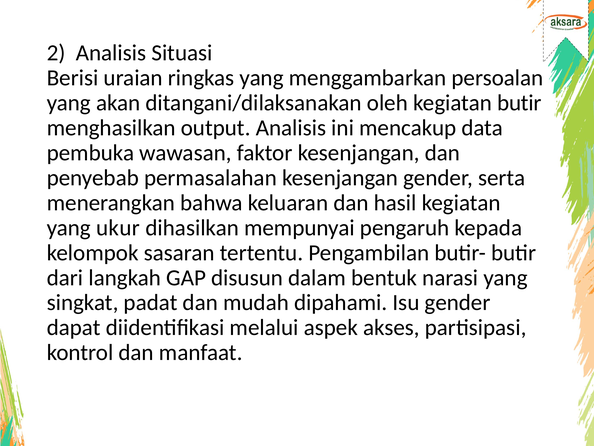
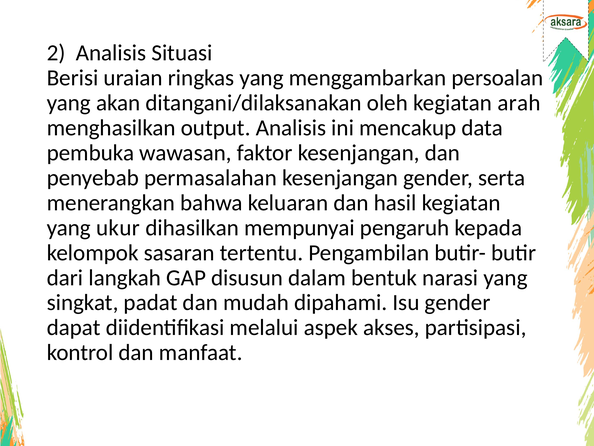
kegiatan butir: butir -> arah (519, 103)
